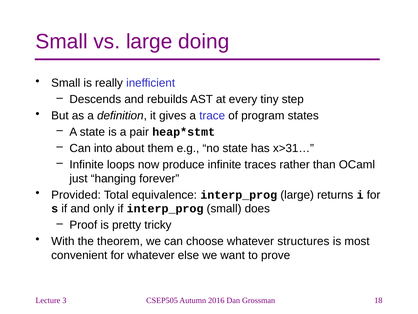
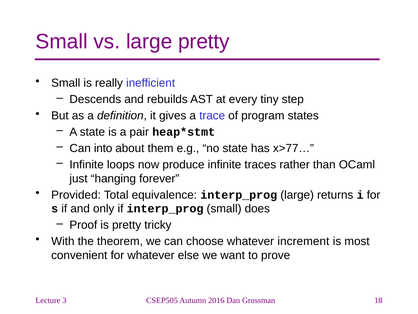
large doing: doing -> pretty (204, 42)
x>31…: x>31… -> x>77… (293, 148)
structures: structures -> increment (303, 241)
